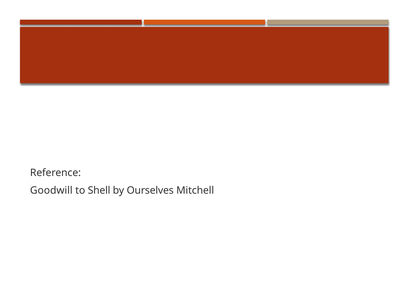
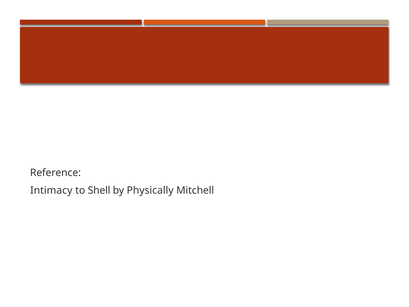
Goodwill: Goodwill -> Intimacy (51, 190)
Ourselves: Ourselves -> Physically (150, 190)
